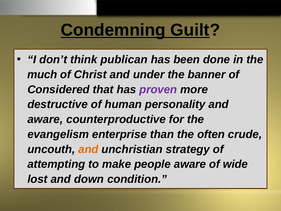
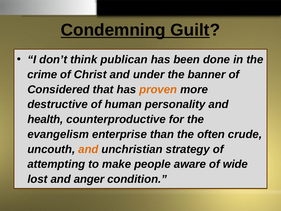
much: much -> crime (42, 74)
proven colour: purple -> orange (158, 89)
aware: aware -> health (45, 119)
down: down -> anger (89, 179)
